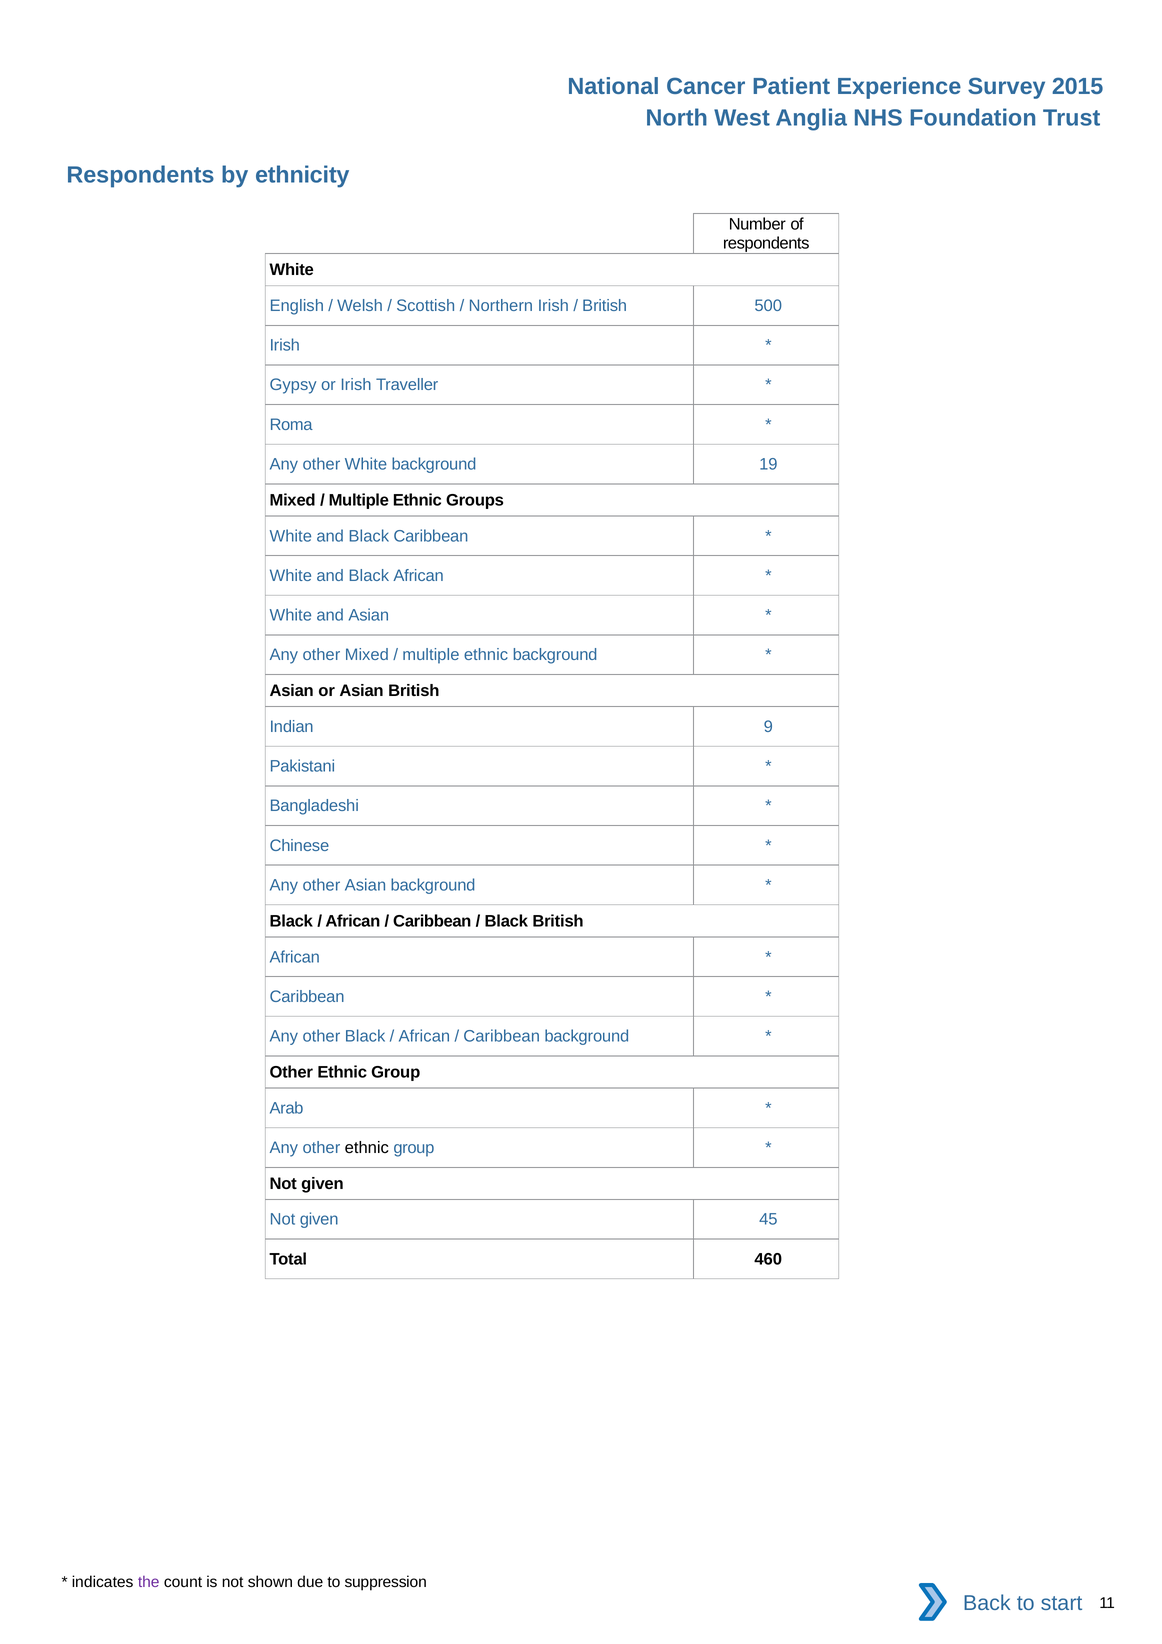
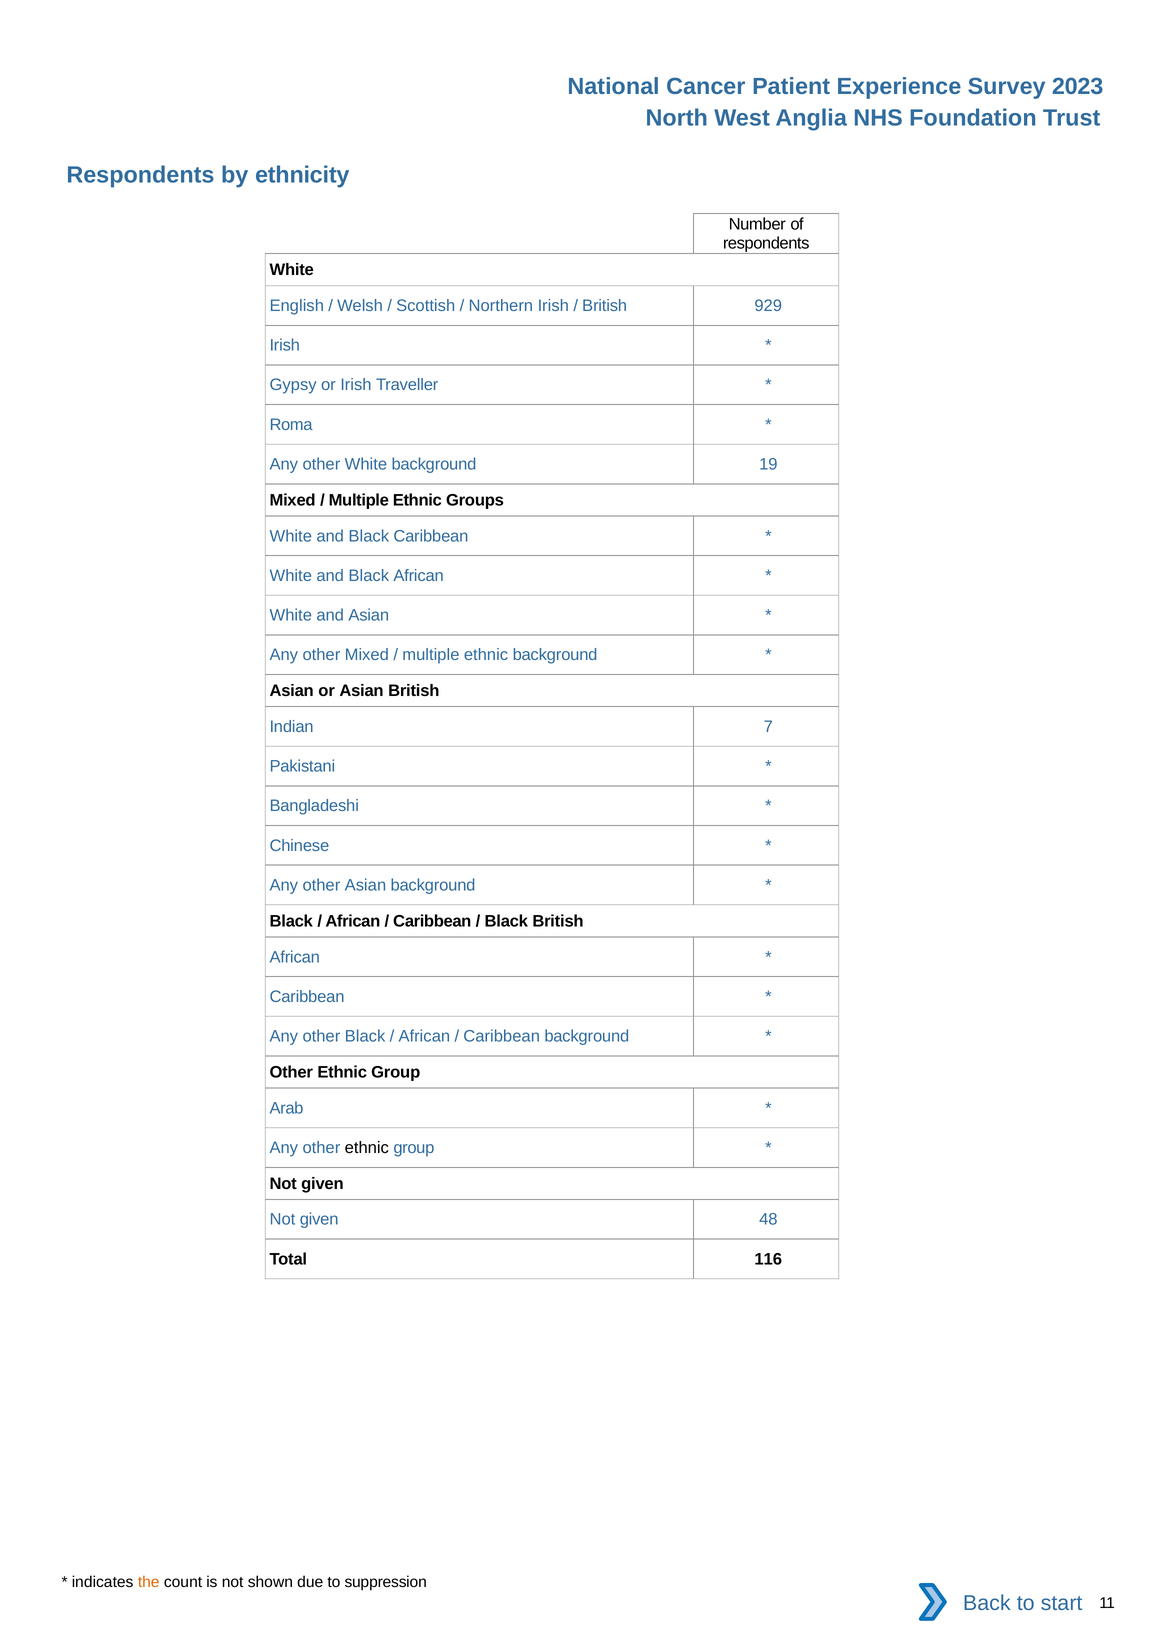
2015: 2015 -> 2023 (1078, 87)
500: 500 -> 929 (768, 306)
9: 9 -> 7 (768, 727)
45: 45 -> 48 (768, 1220)
460: 460 -> 116 (768, 1259)
the colour: purple -> orange (149, 1583)
